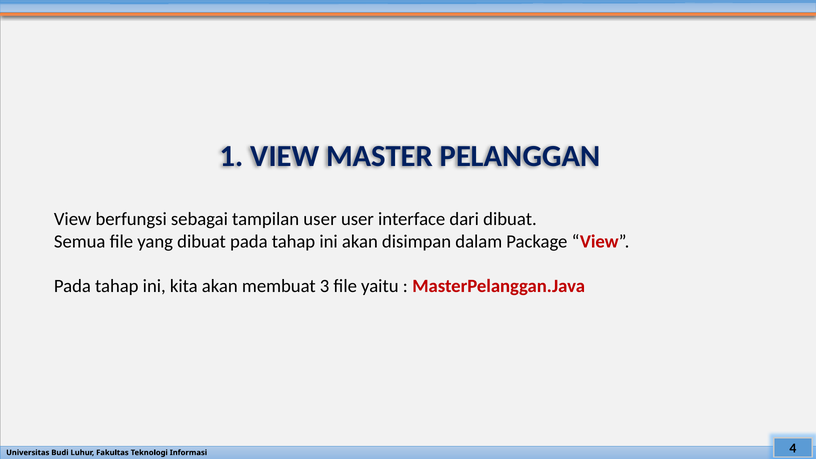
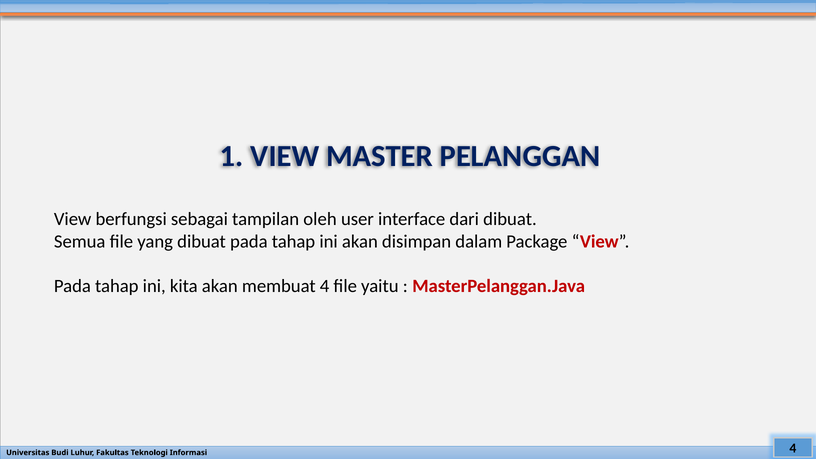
tampilan user: user -> oleh (320, 219)
membuat 3: 3 -> 4 (325, 286)
